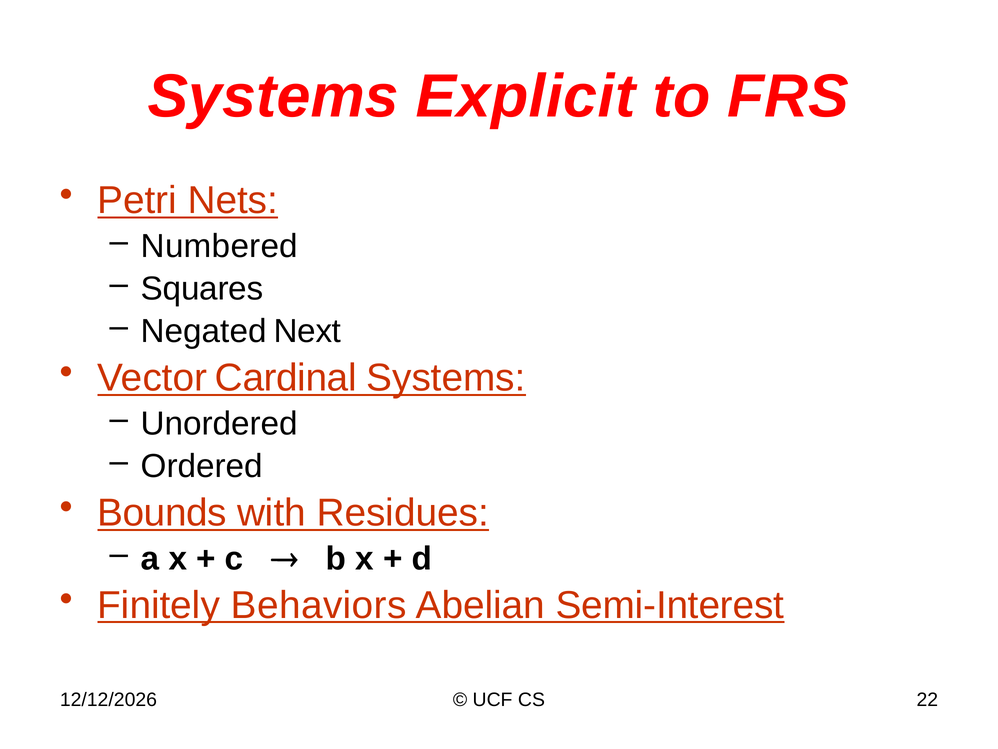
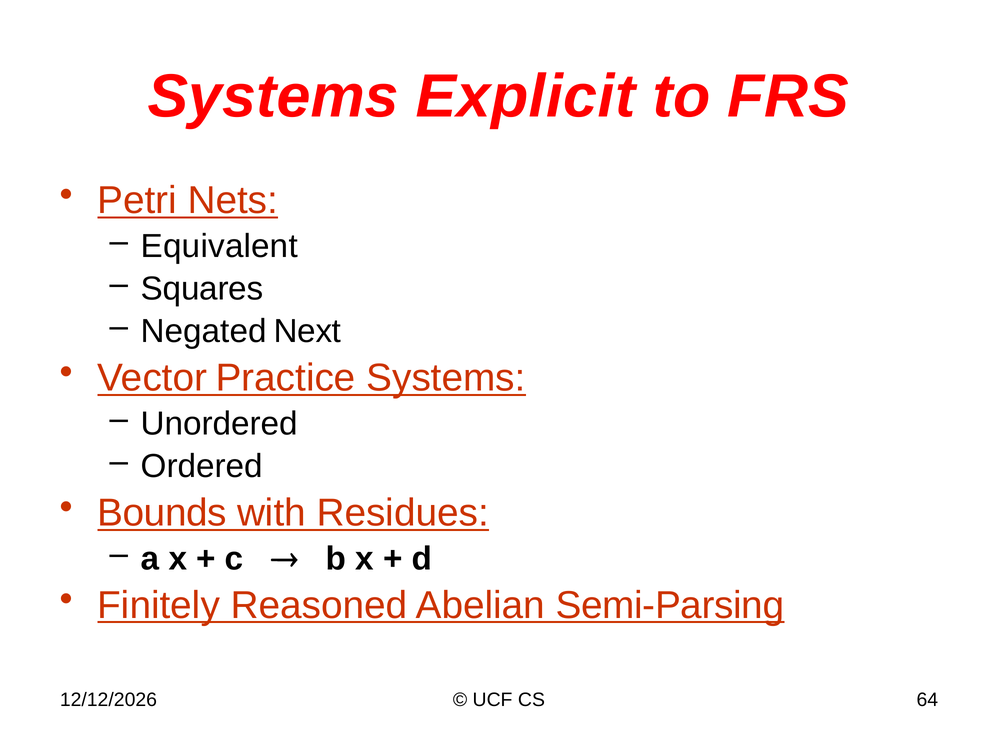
Numbered: Numbered -> Equivalent (219, 246)
Cardinal: Cardinal -> Practice (286, 378)
Behaviors: Behaviors -> Reasoned (319, 605)
Semi-Interest: Semi-Interest -> Semi-Parsing (670, 605)
22: 22 -> 64 (927, 700)
